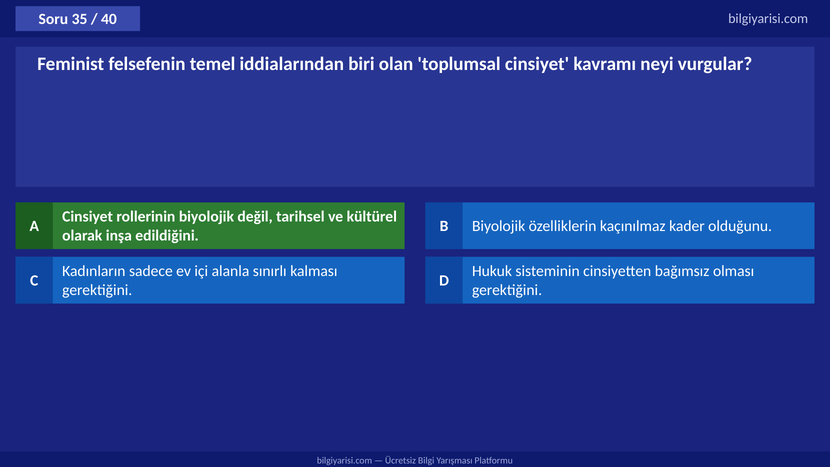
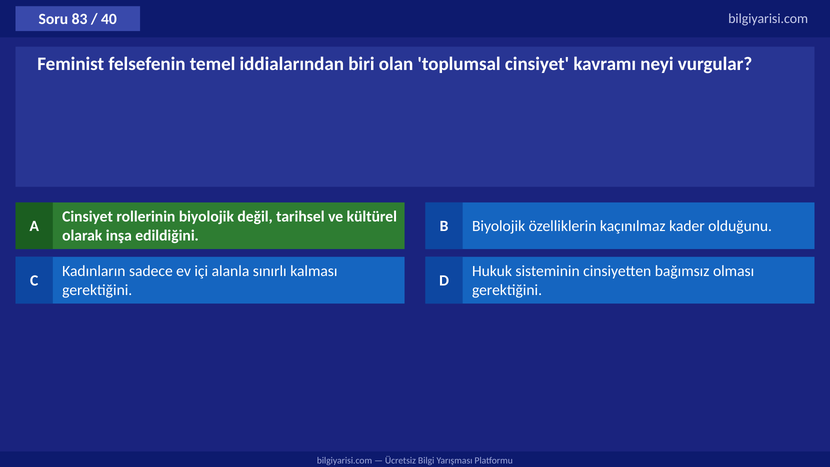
35: 35 -> 83 (80, 19)
